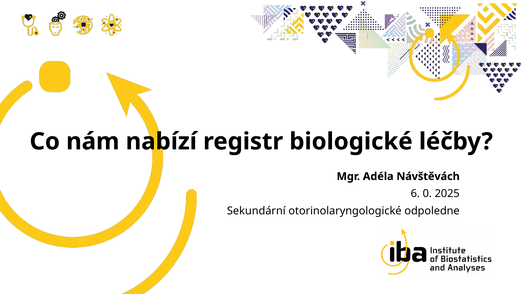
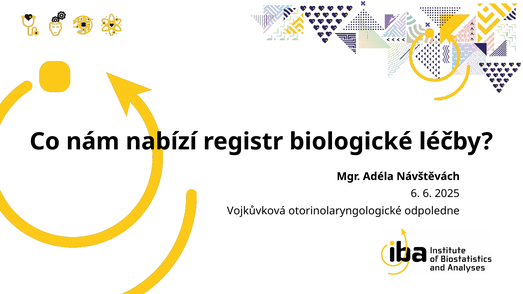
6 0: 0 -> 6 (427, 194)
Sekundární: Sekundární -> Vojkůvková (256, 211)
